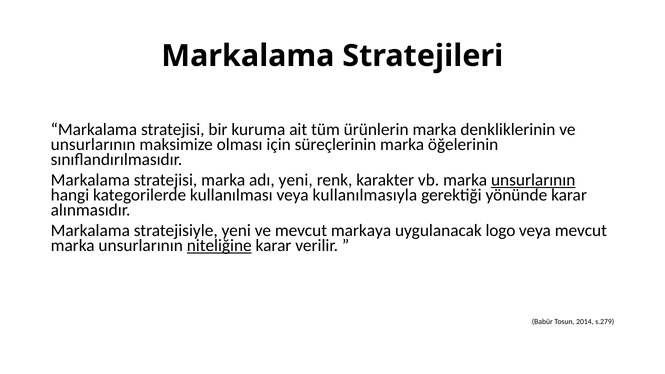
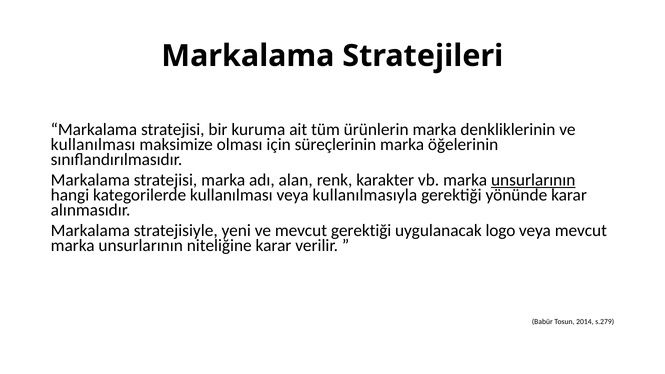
unsurlarının: unsurlarının -> kullanılması (93, 145)
adı yeni: yeni -> alan (296, 180)
mevcut markaya: markaya -> gerektiği (361, 230)
niteliğine underline: present -> none (219, 245)
